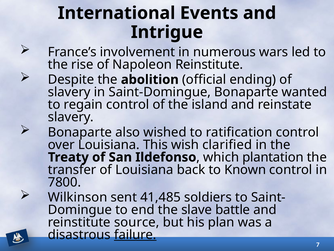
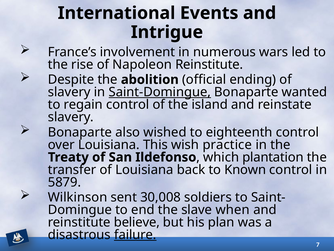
Saint-Domingue underline: none -> present (160, 92)
ratification: ratification -> eighteenth (239, 132)
clarified: clarified -> practice (227, 144)
7800: 7800 -> 5879 (64, 182)
41,485: 41,485 -> 30,008 (161, 197)
battle: battle -> when (233, 209)
source: source -> believe (137, 222)
